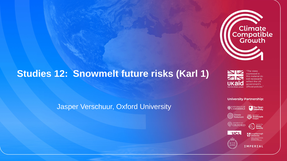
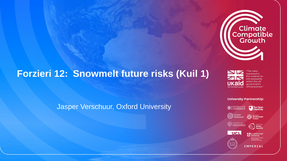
Studies: Studies -> Forzieri (34, 74)
Karl: Karl -> Kuil (187, 74)
